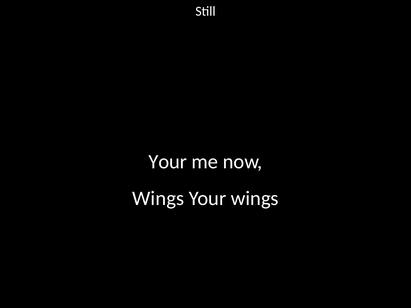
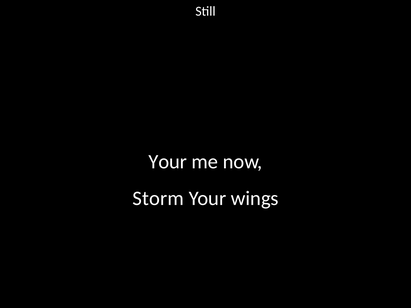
Wings: Wings -> Storm (158, 199)
